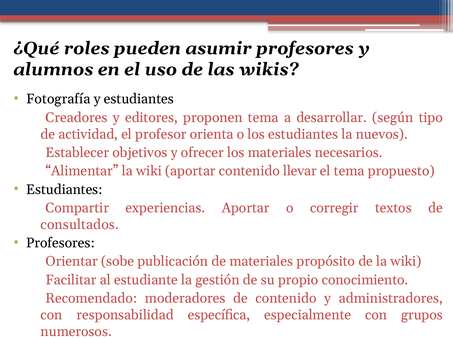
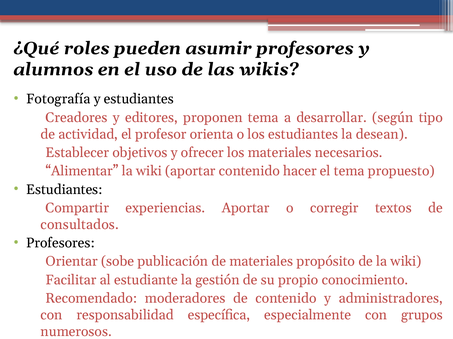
nuevos: nuevos -> desean (382, 134)
llevar: llevar -> hacer (300, 171)
